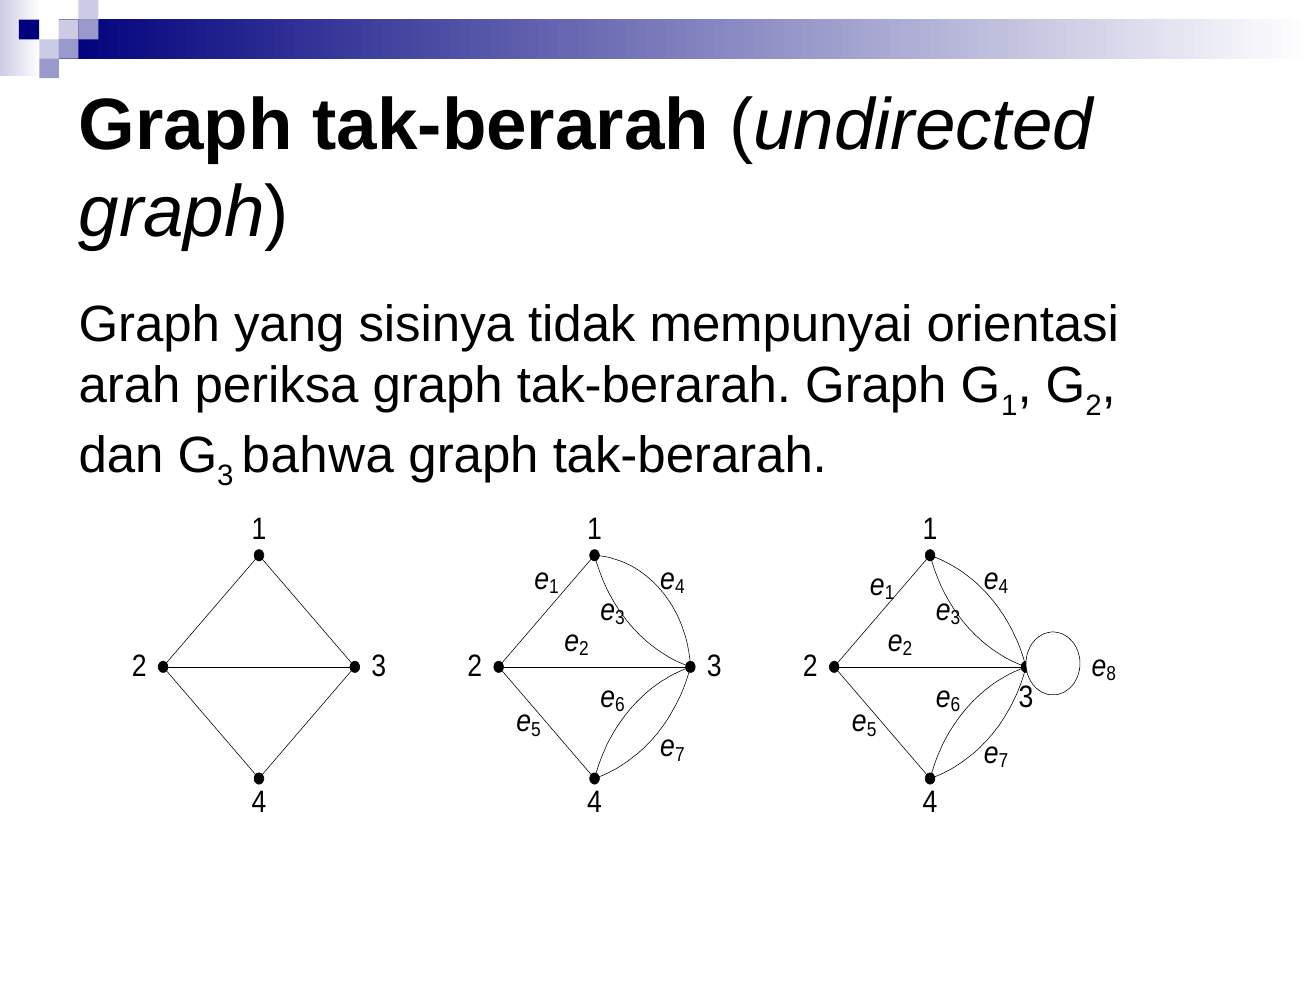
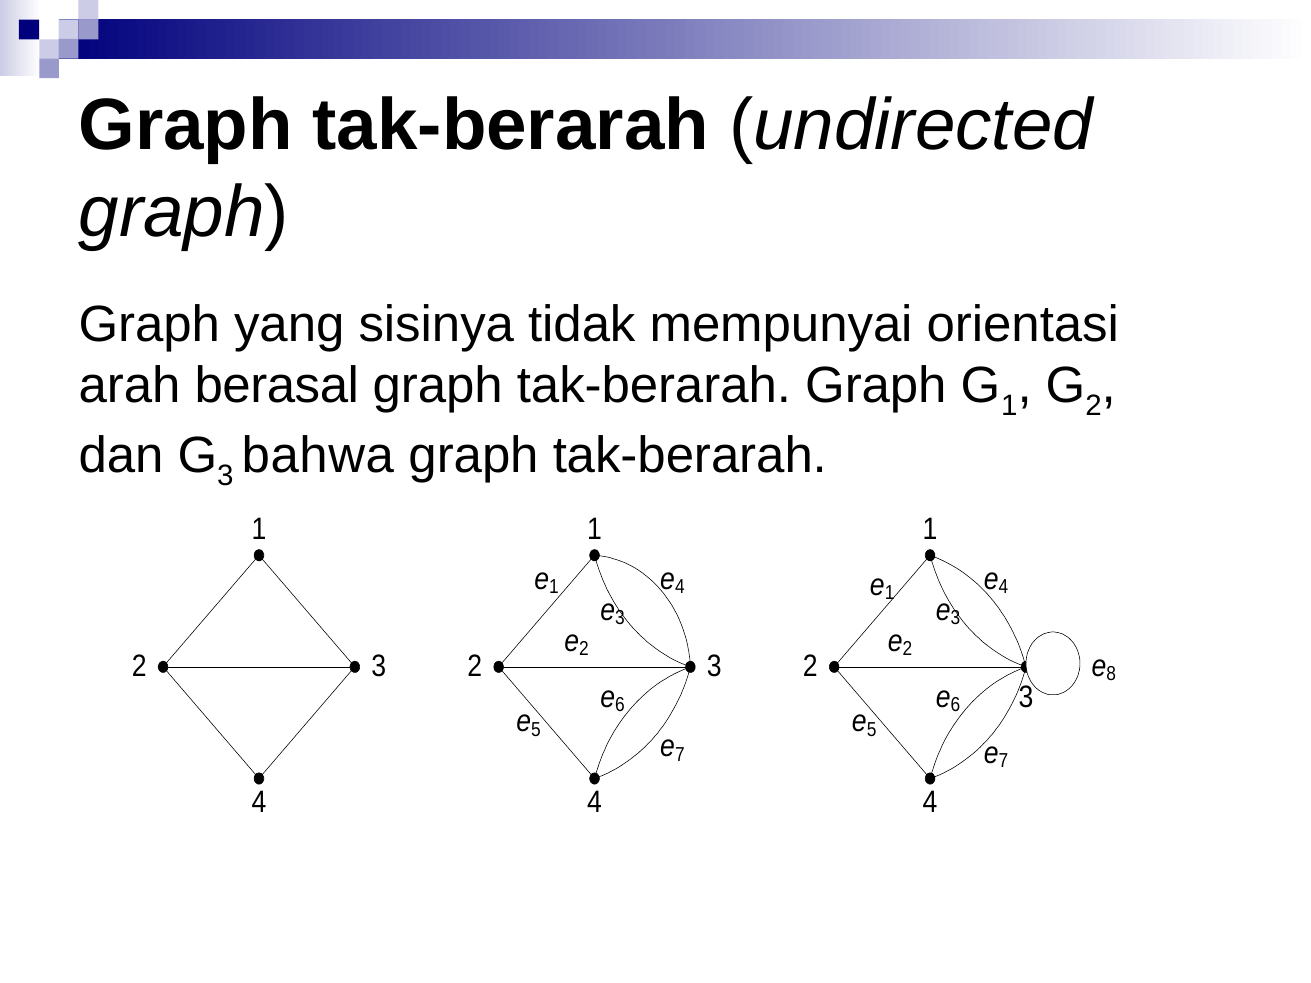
periksa: periksa -> berasal (277, 386)
